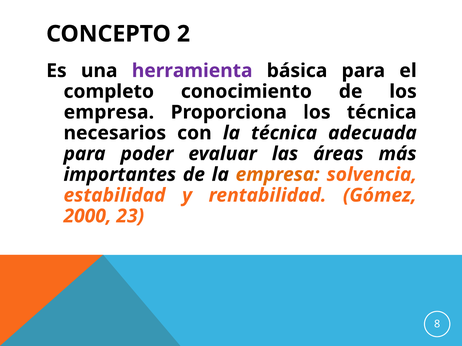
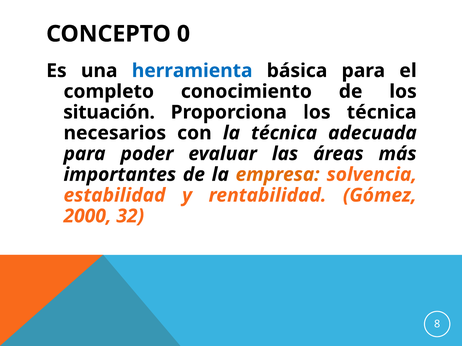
2: 2 -> 0 (183, 34)
herramienta colour: purple -> blue (192, 71)
empresa: empresa -> situación (109, 112)
23: 23 -> 32 (130, 216)
